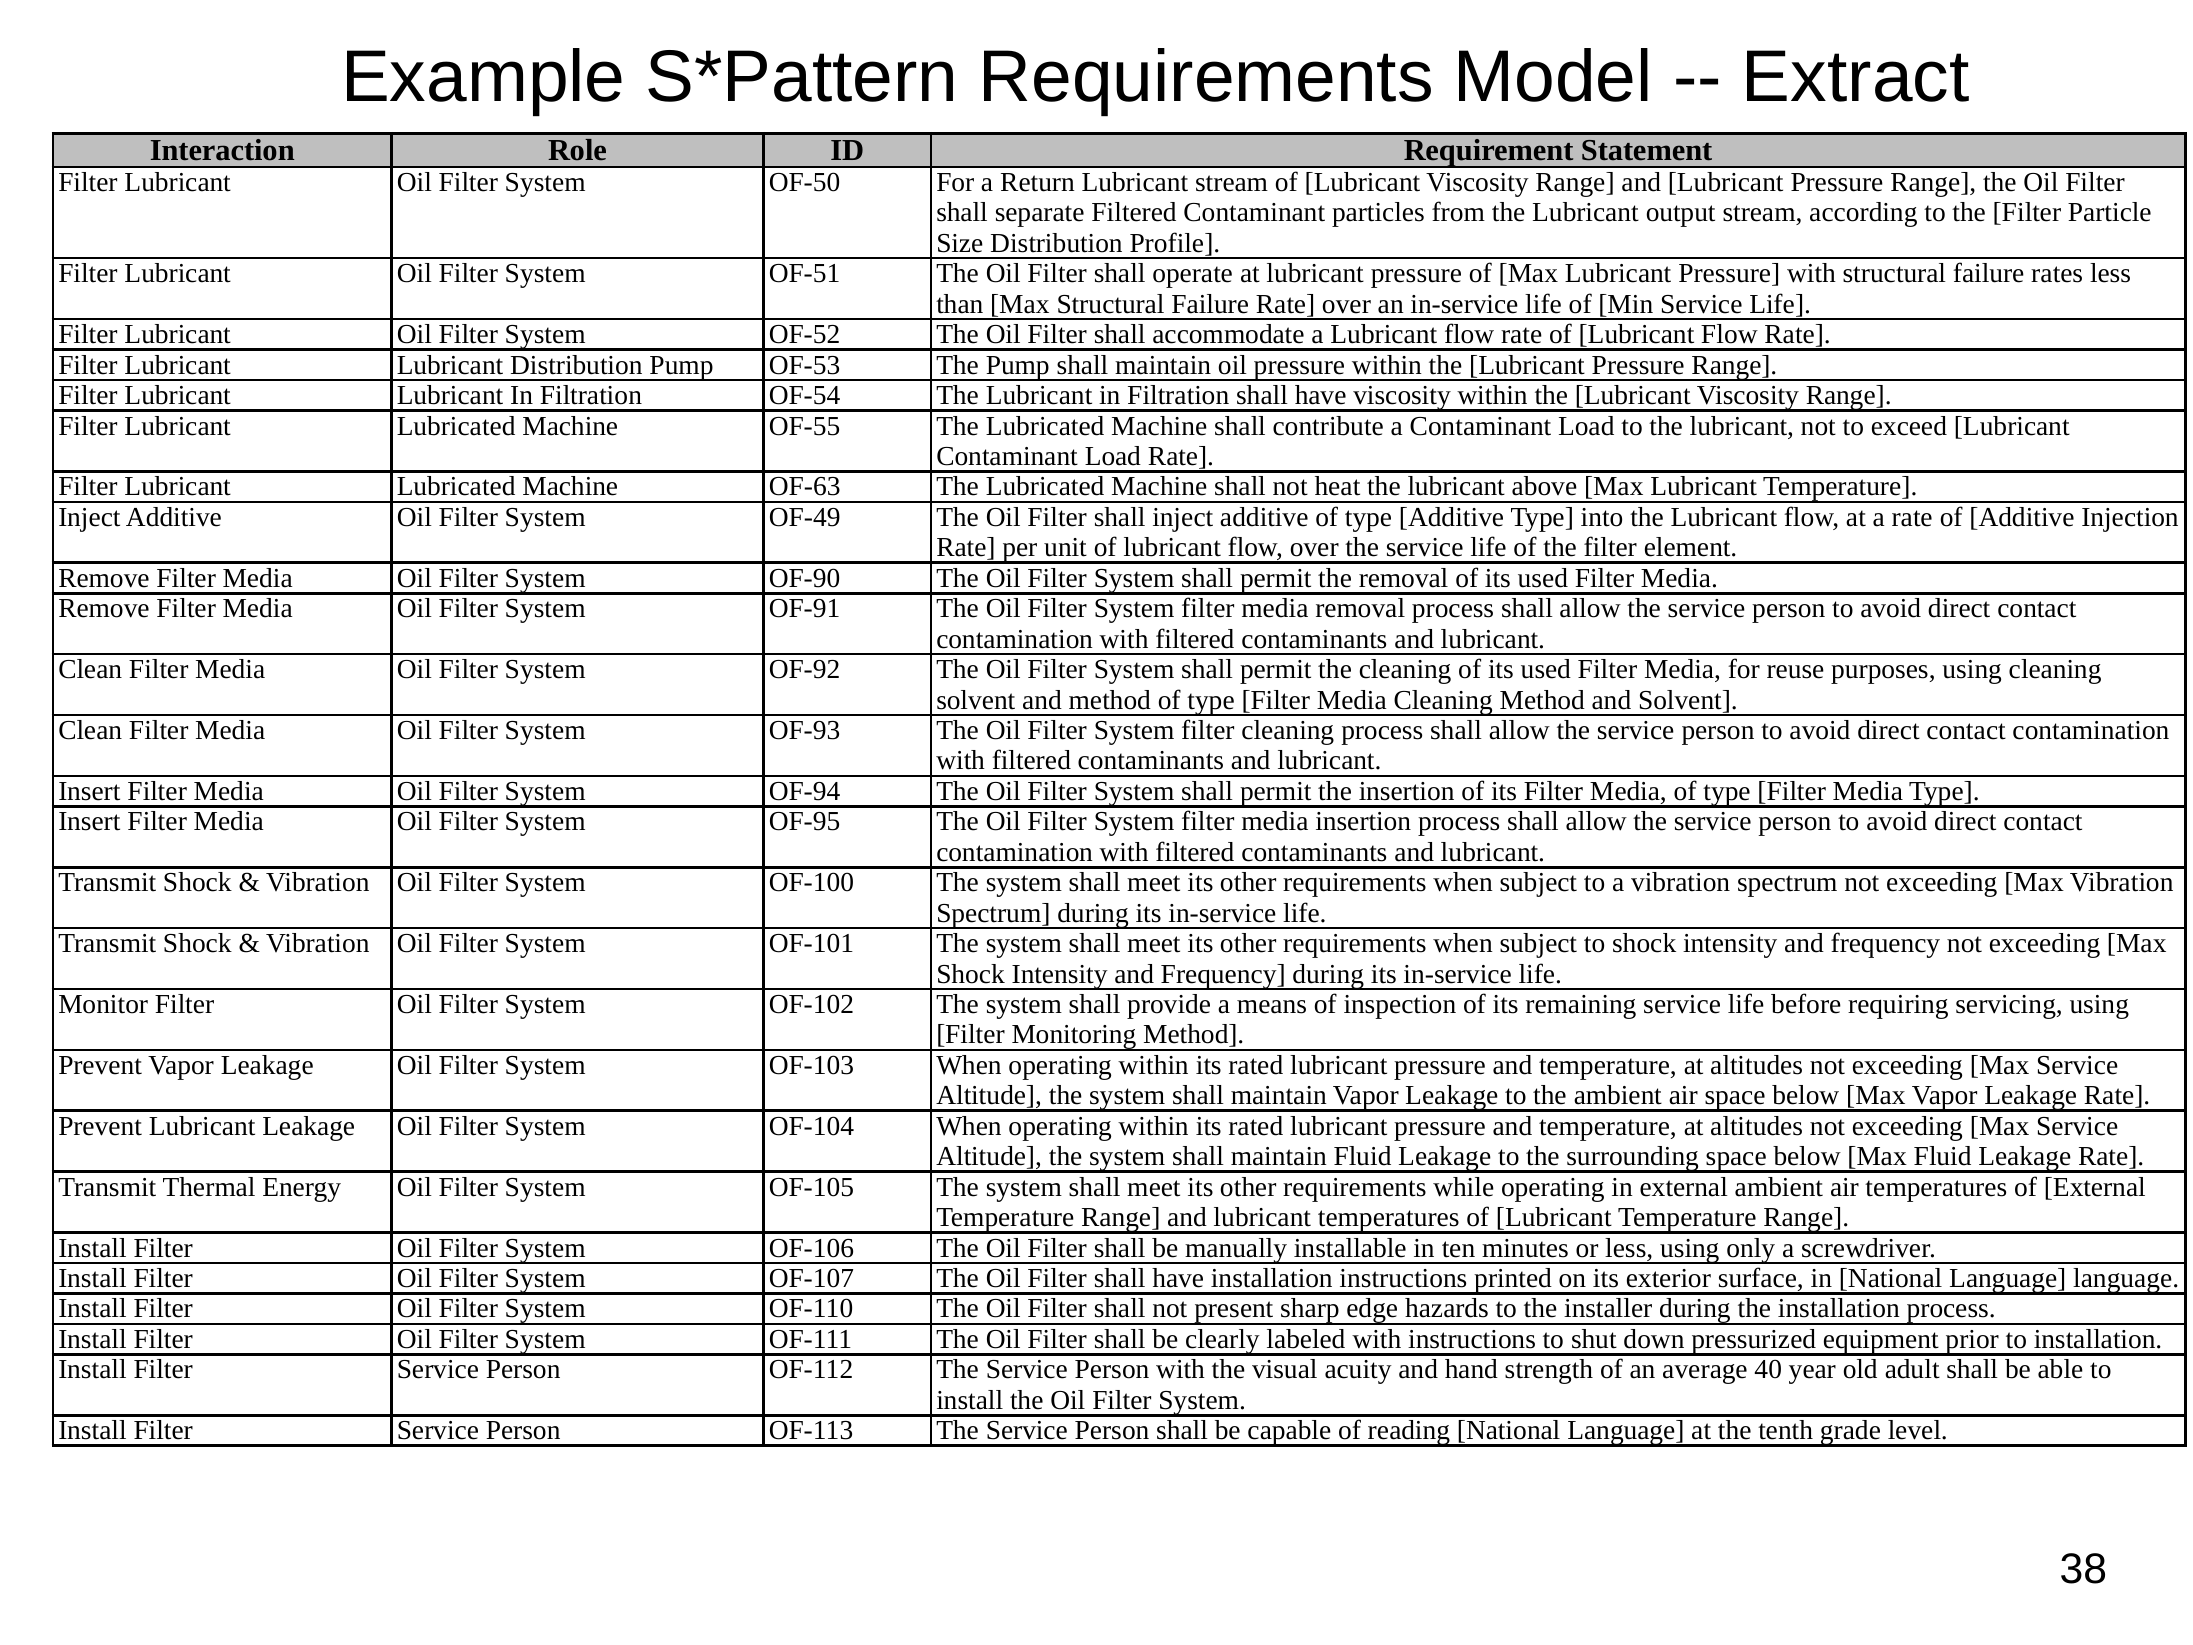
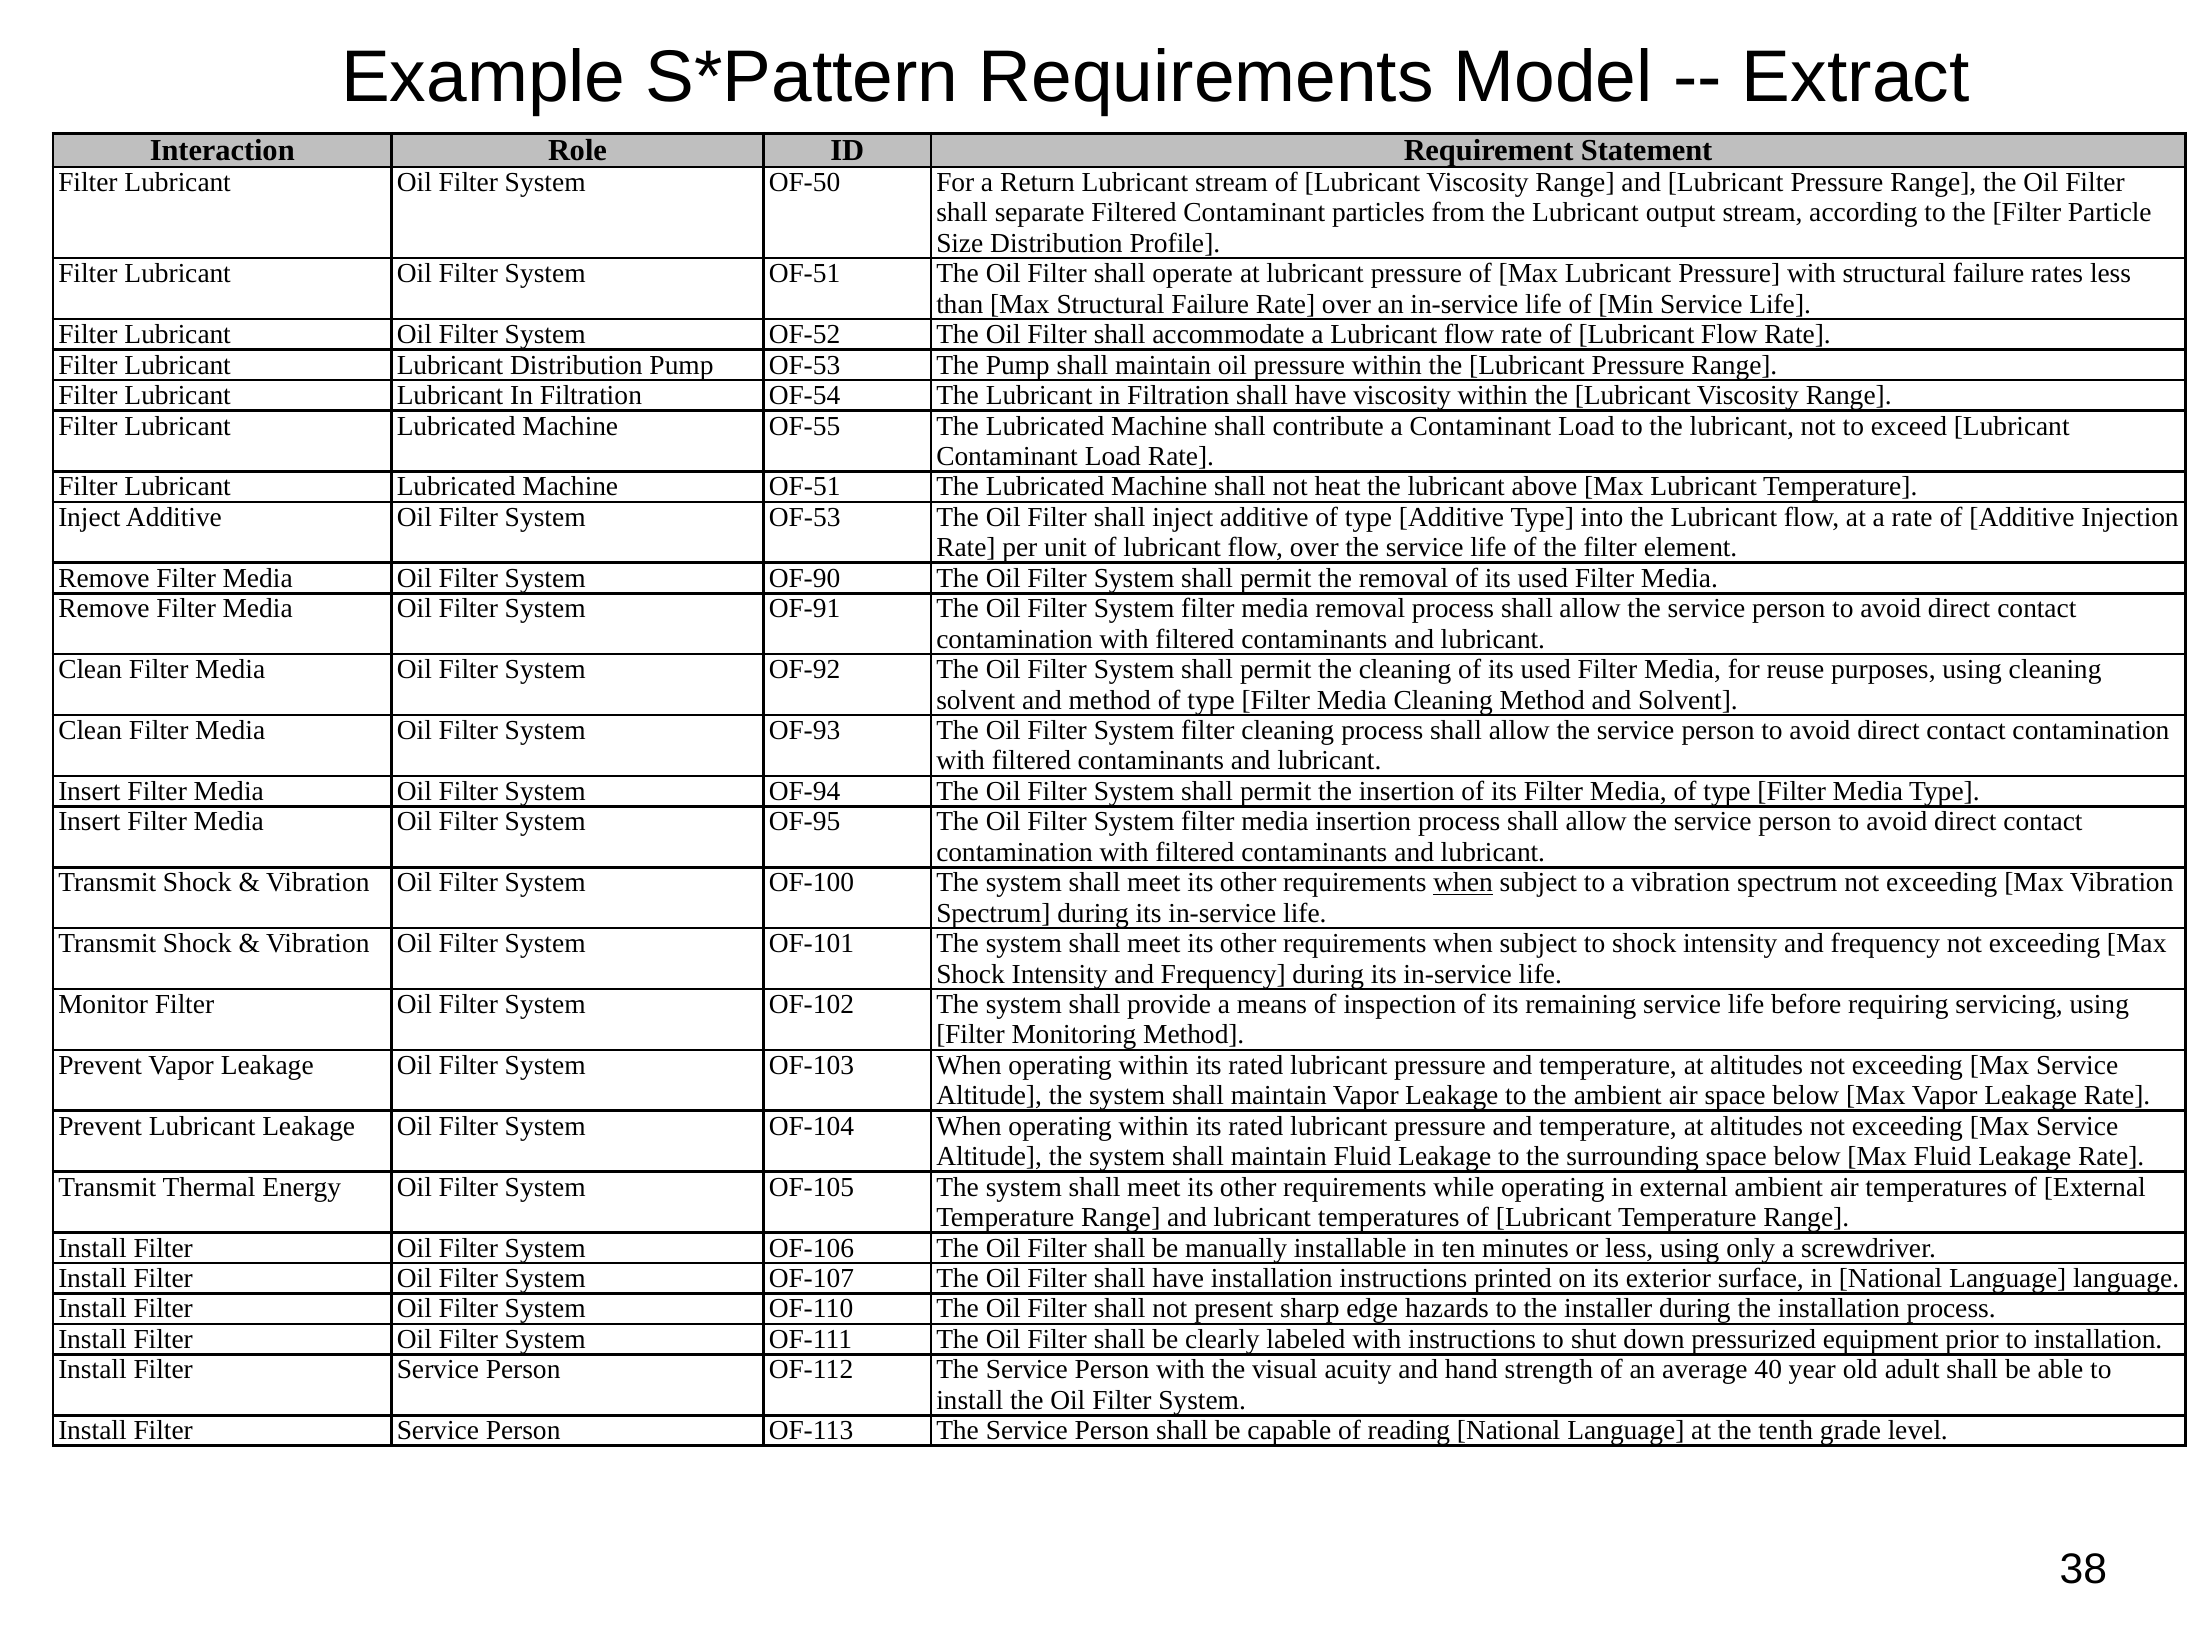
Machine OF-63: OF-63 -> OF-51 (805, 487)
System OF-49: OF-49 -> OF-53 (805, 517)
when underline: none -> present (1463, 883)
